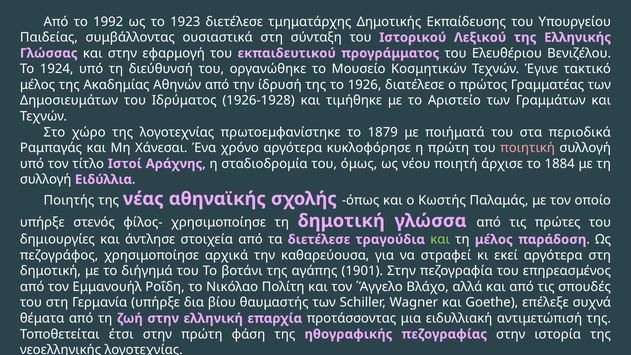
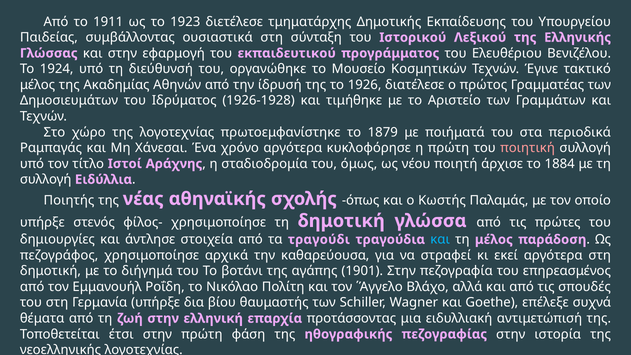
1992: 1992 -> 1911 (108, 22)
τα διετέλεσε: διετέλεσε -> τραγούδι (319, 239)
και colour: light green -> light blue (440, 239)
